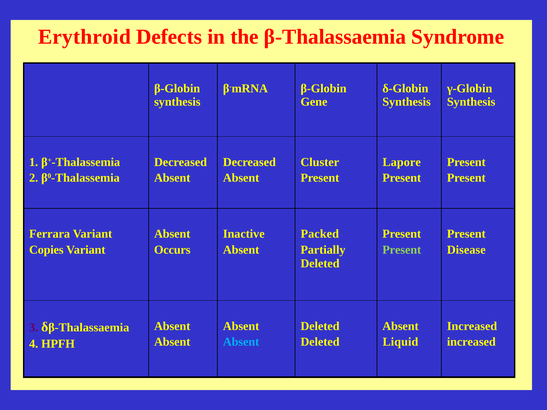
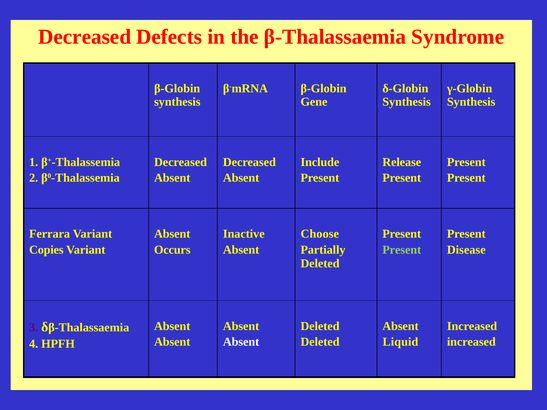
Erythroid: Erythroid -> Decreased (85, 37)
Cluster: Cluster -> Include (320, 162)
Lapore: Lapore -> Release (402, 162)
Packed: Packed -> Choose (320, 234)
Absent colour: light blue -> white (241, 342)
